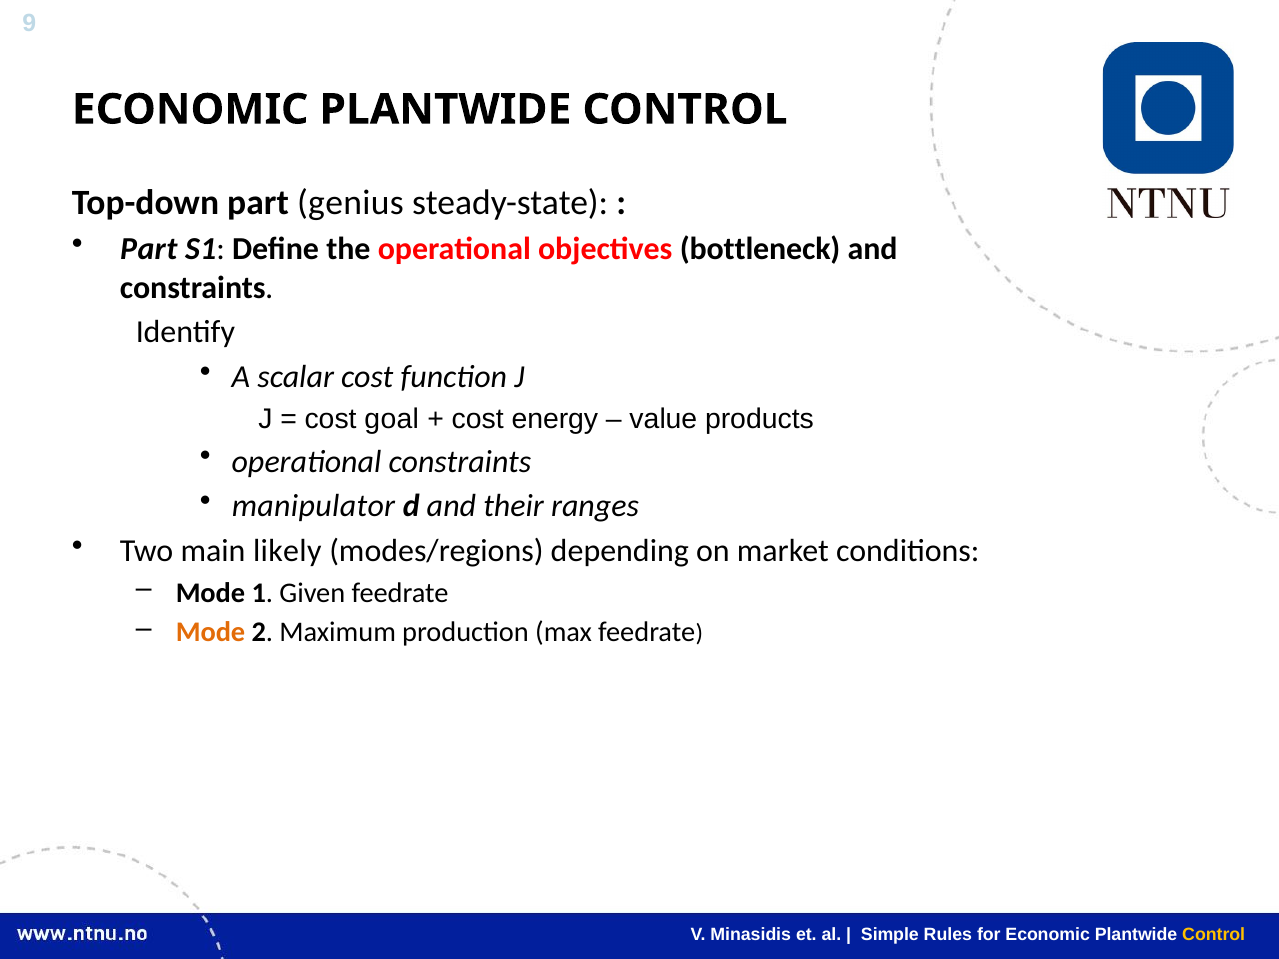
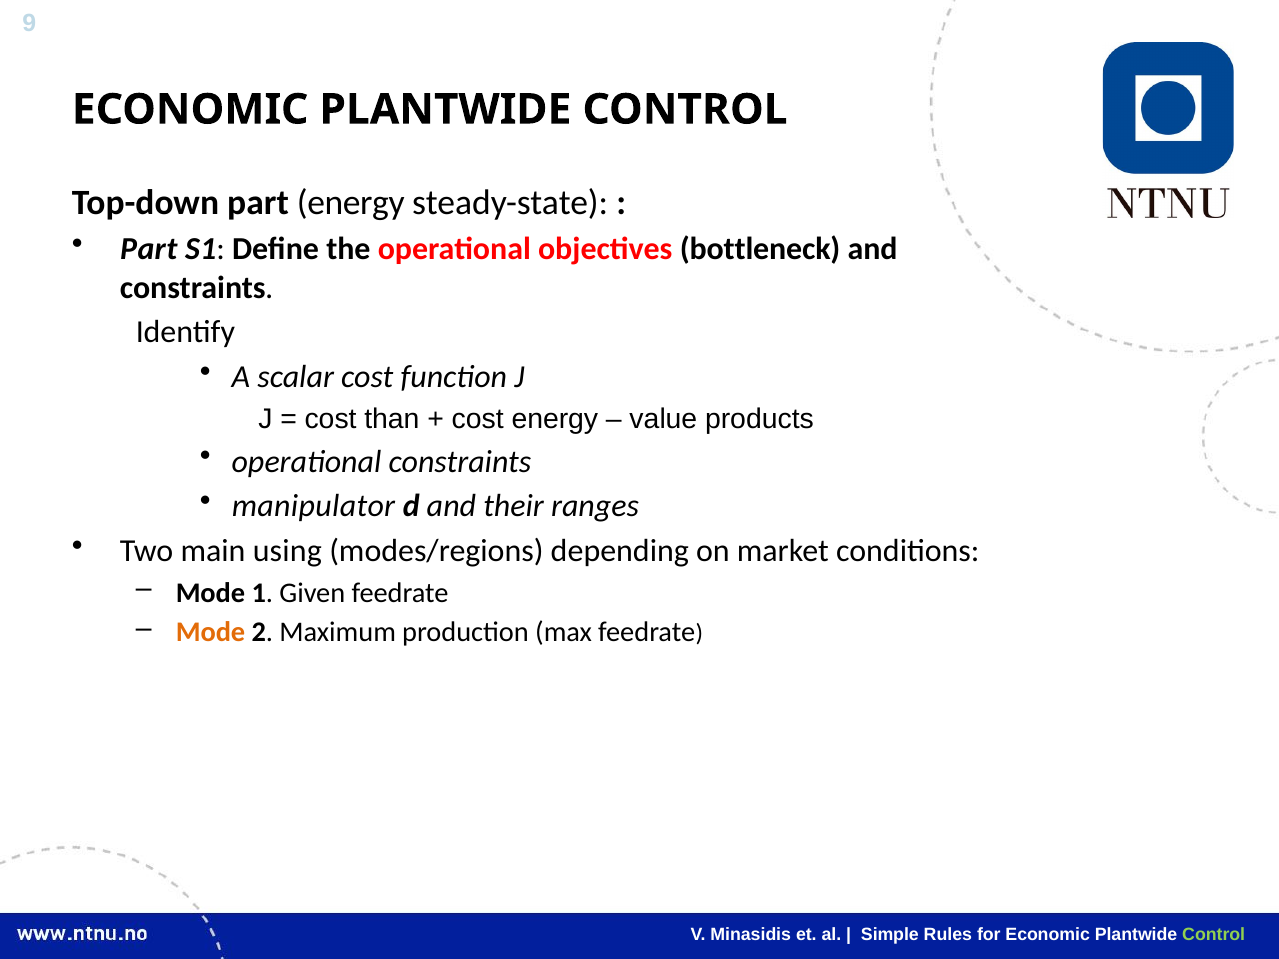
part genius: genius -> energy (351, 203)
goal: goal -> than (392, 419)
likely: likely -> using (287, 551)
Control colour: yellow -> light green (1214, 935)
